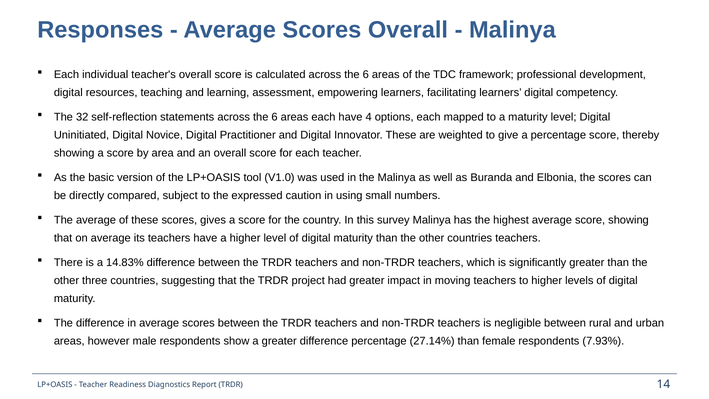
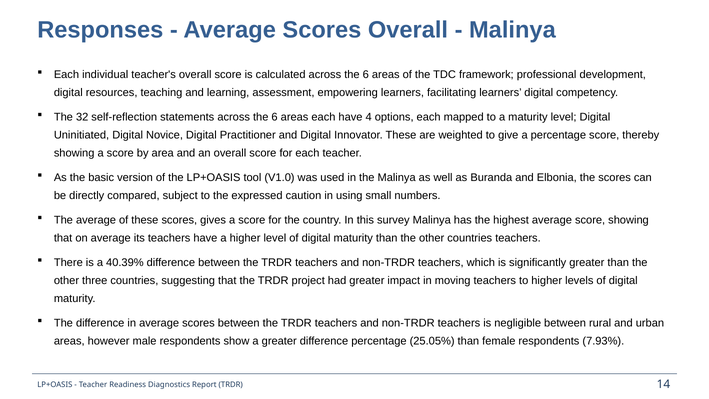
14.83%: 14.83% -> 40.39% (125, 262)
27.14%: 27.14% -> 25.05% (432, 341)
